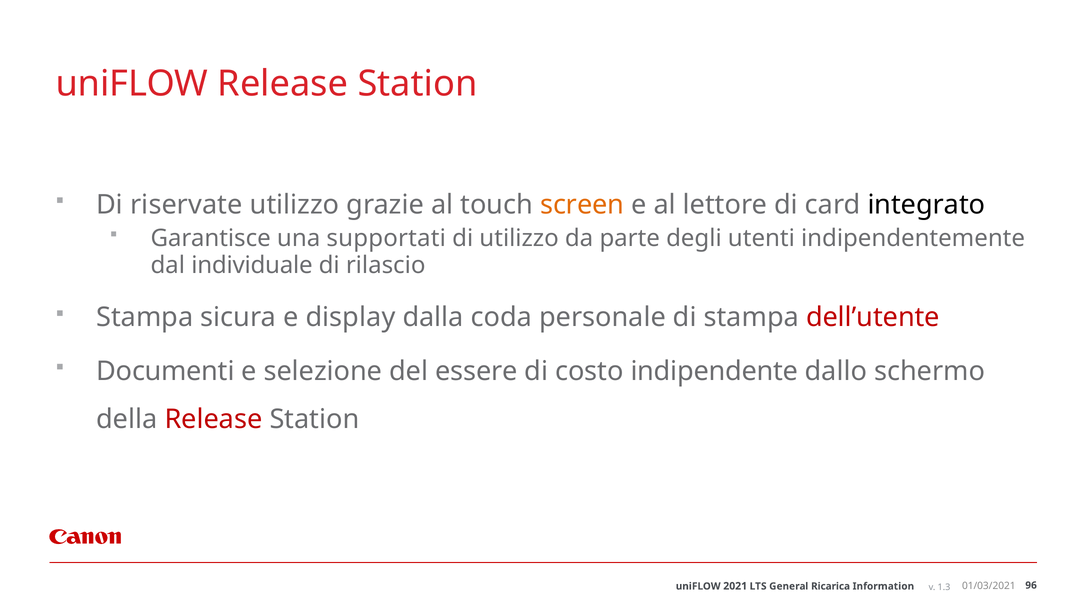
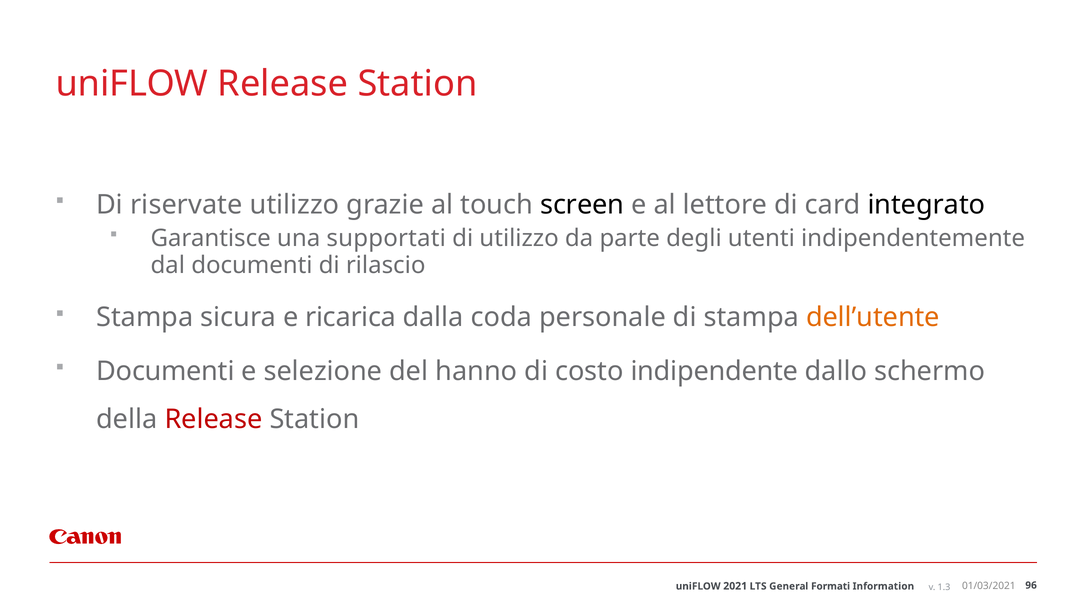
screen colour: orange -> black (582, 205)
dal individuale: individuale -> documenti (252, 265)
display: display -> ricarica (351, 317)
dell’utente colour: red -> orange (873, 317)
essere: essere -> hanno (476, 371)
Ricarica: Ricarica -> Formati (831, 586)
